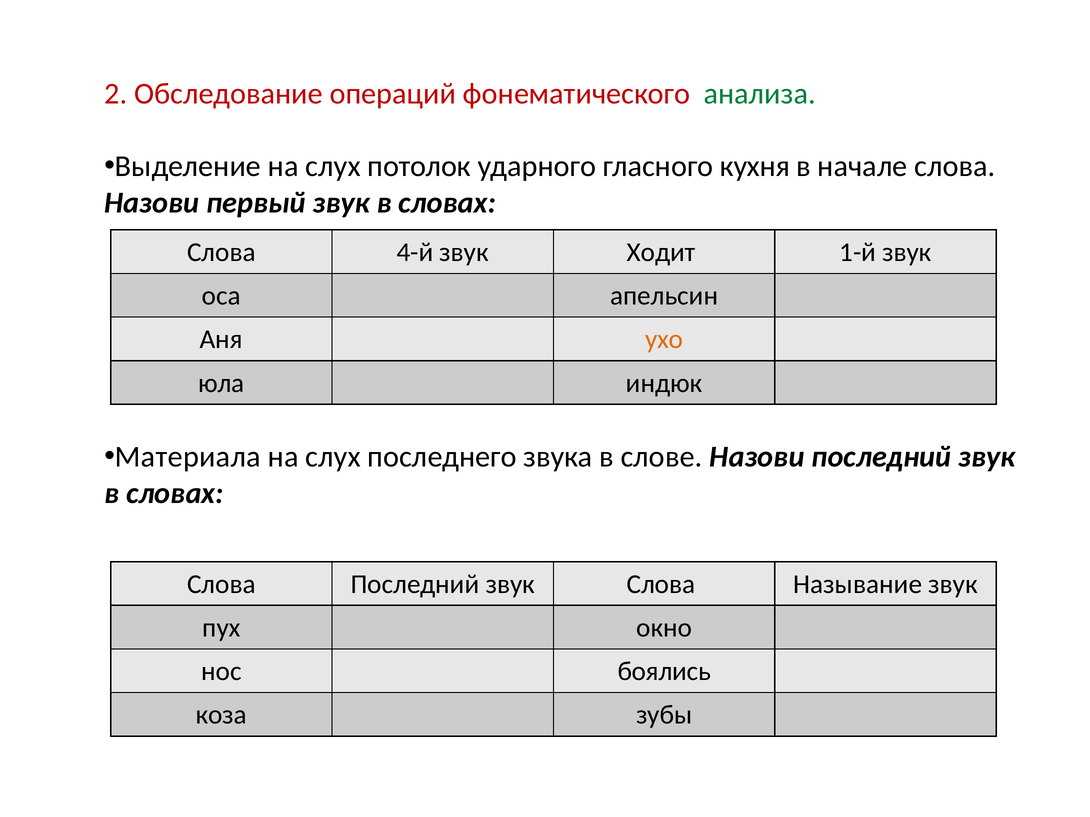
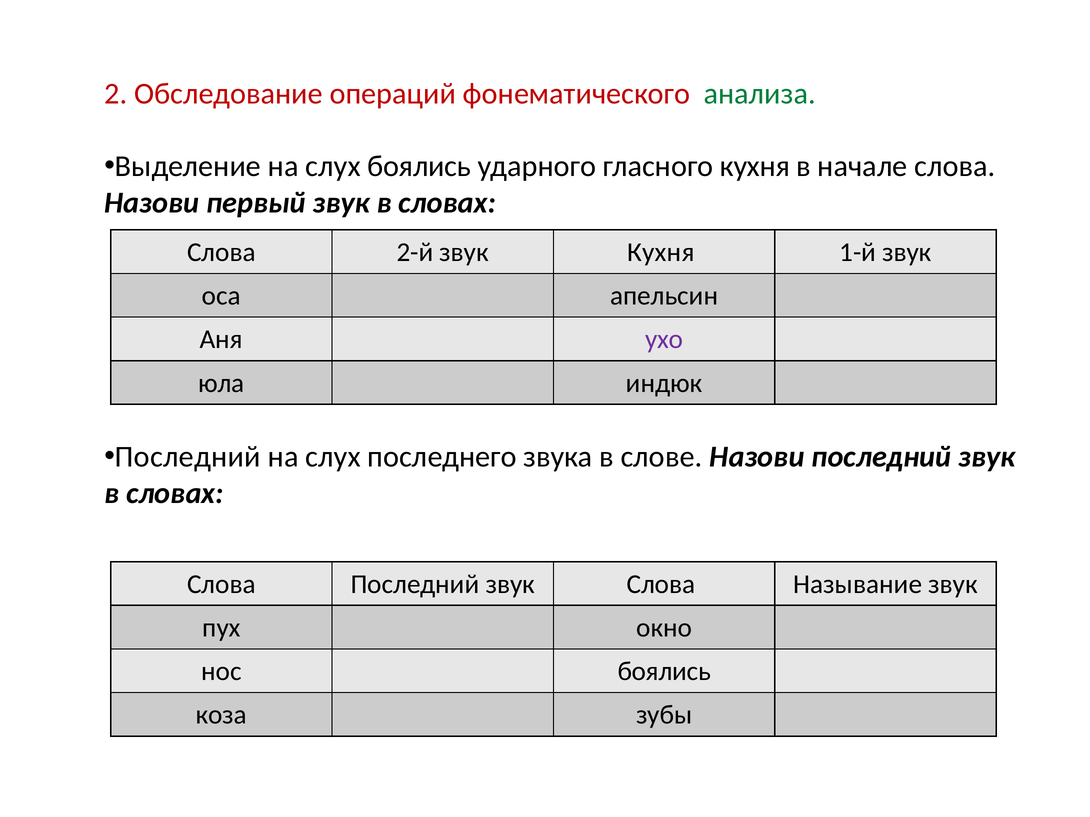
слух потолок: потолок -> боялись (419, 166)
4-й: 4-й -> 2-й (415, 252)
звук Ходит: Ходит -> Кухня (661, 252)
ухо colour: orange -> purple (664, 340)
Материала: Материала -> Последний (188, 457)
